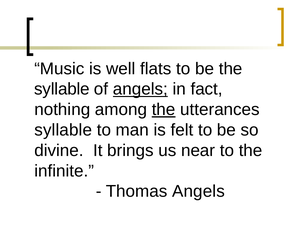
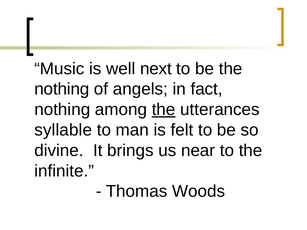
flats: flats -> next (156, 69)
syllable: syllable -> nothing (62, 89)
angels underline: present -> none (140, 89)
Thomas Angels: Angels -> Woods (199, 192)
